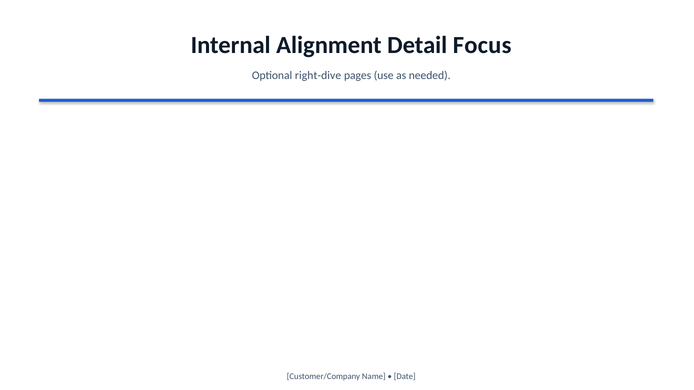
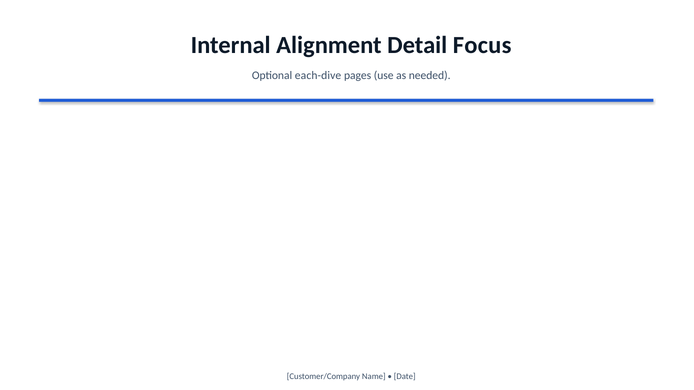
right-dive: right-dive -> each-dive (318, 75)
